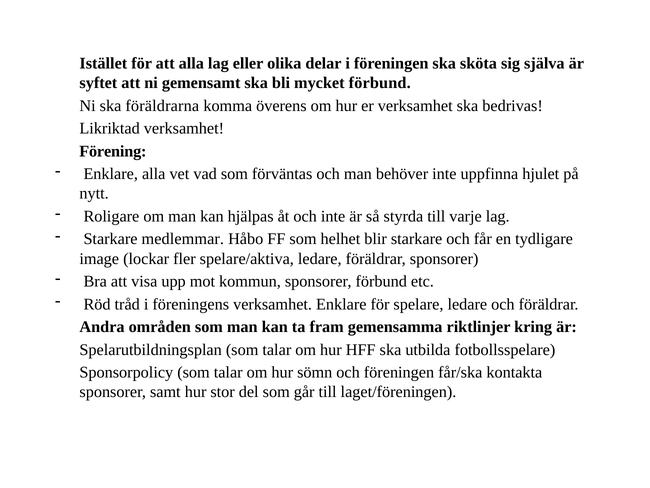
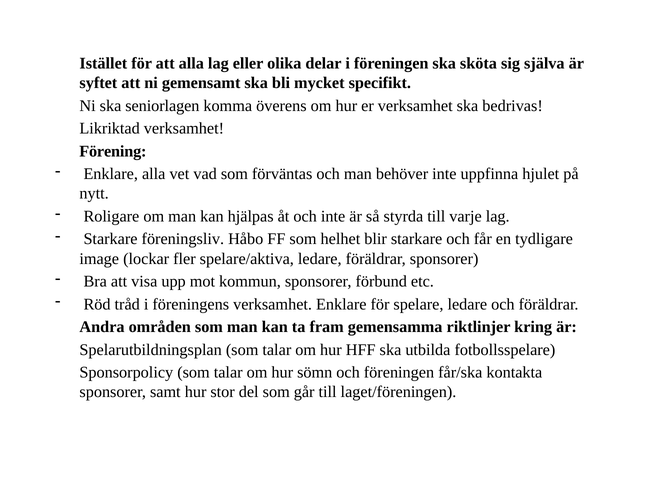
mycket förbund: förbund -> specifikt (380, 83)
föräldrarna: föräldrarna -> seniorlagen (162, 106)
medlemmar: medlemmar -> föreningsliv (183, 239)
